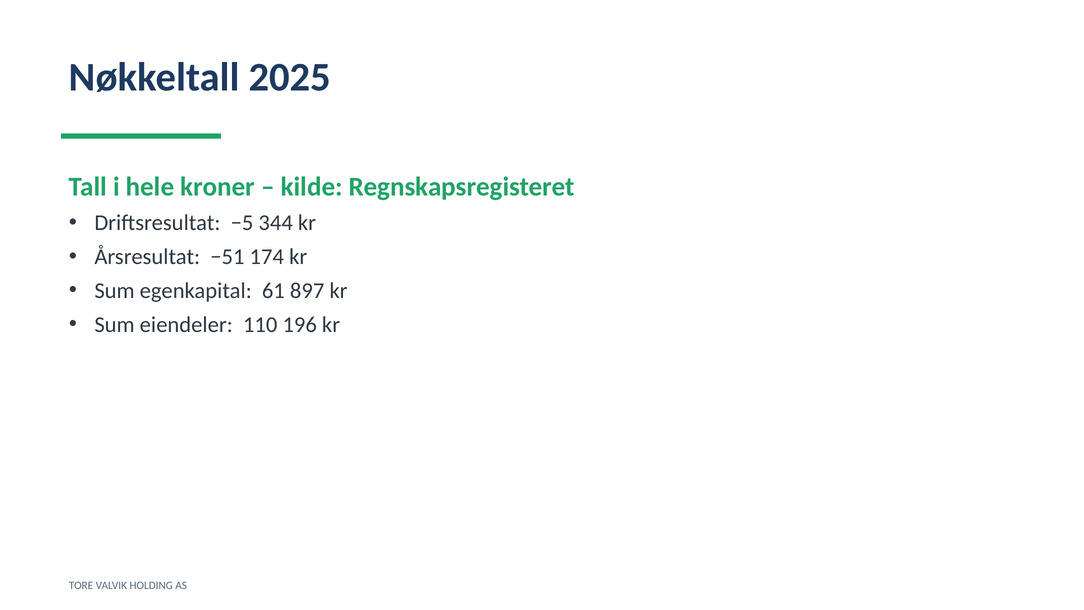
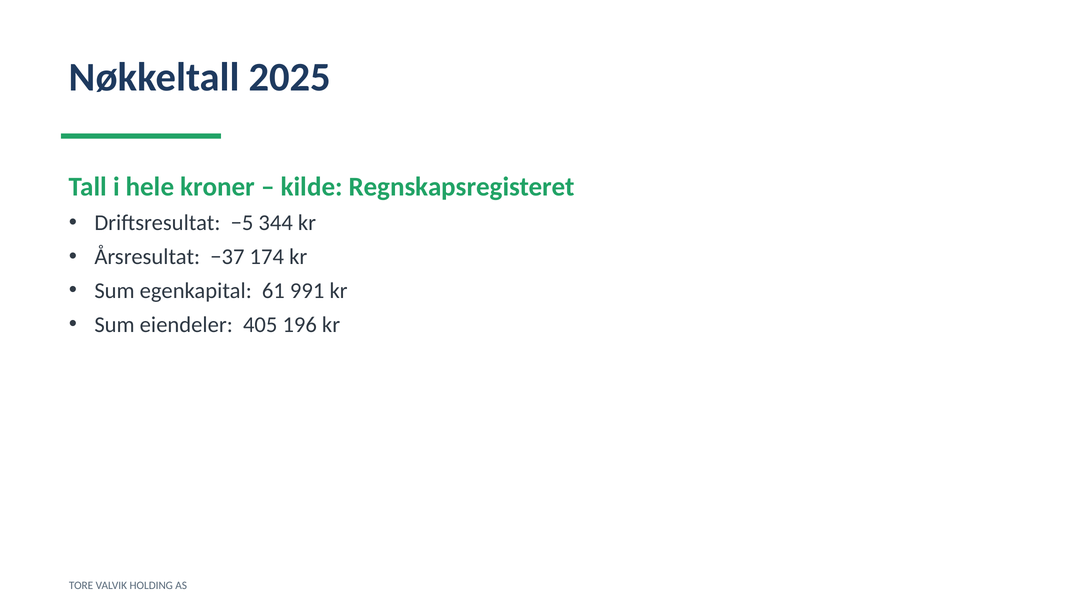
−51: −51 -> −37 (227, 257)
897: 897 -> 991 (307, 291)
110: 110 -> 405 (260, 325)
